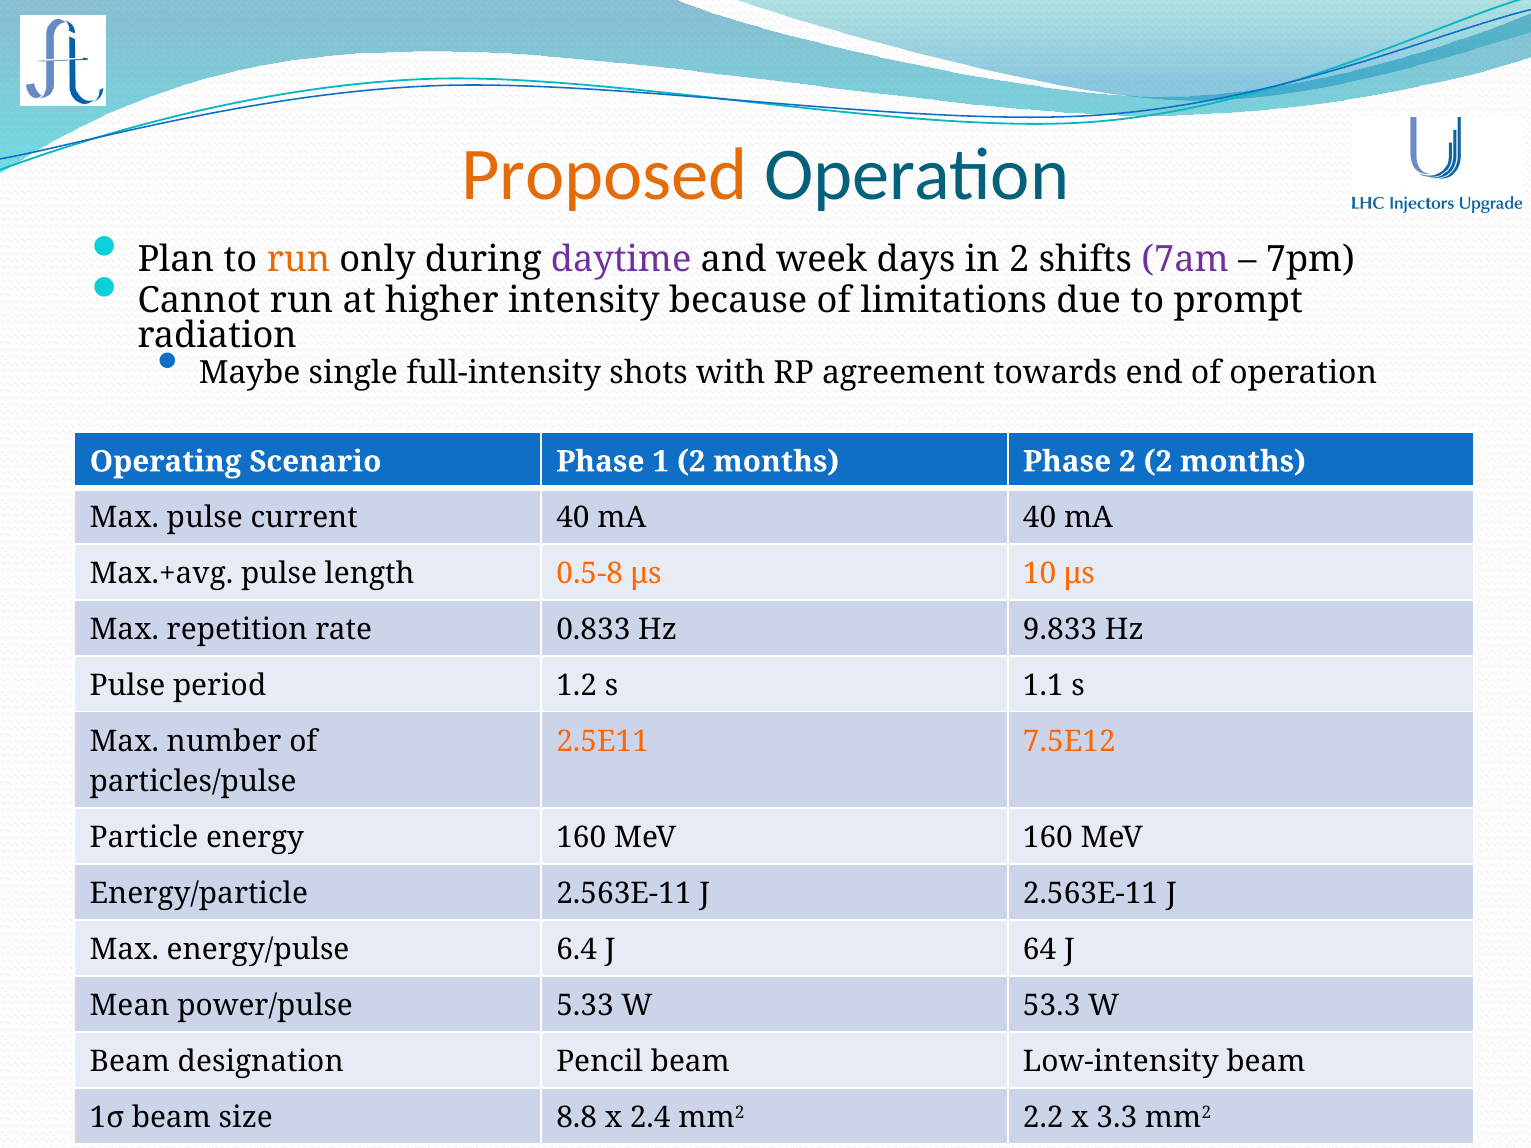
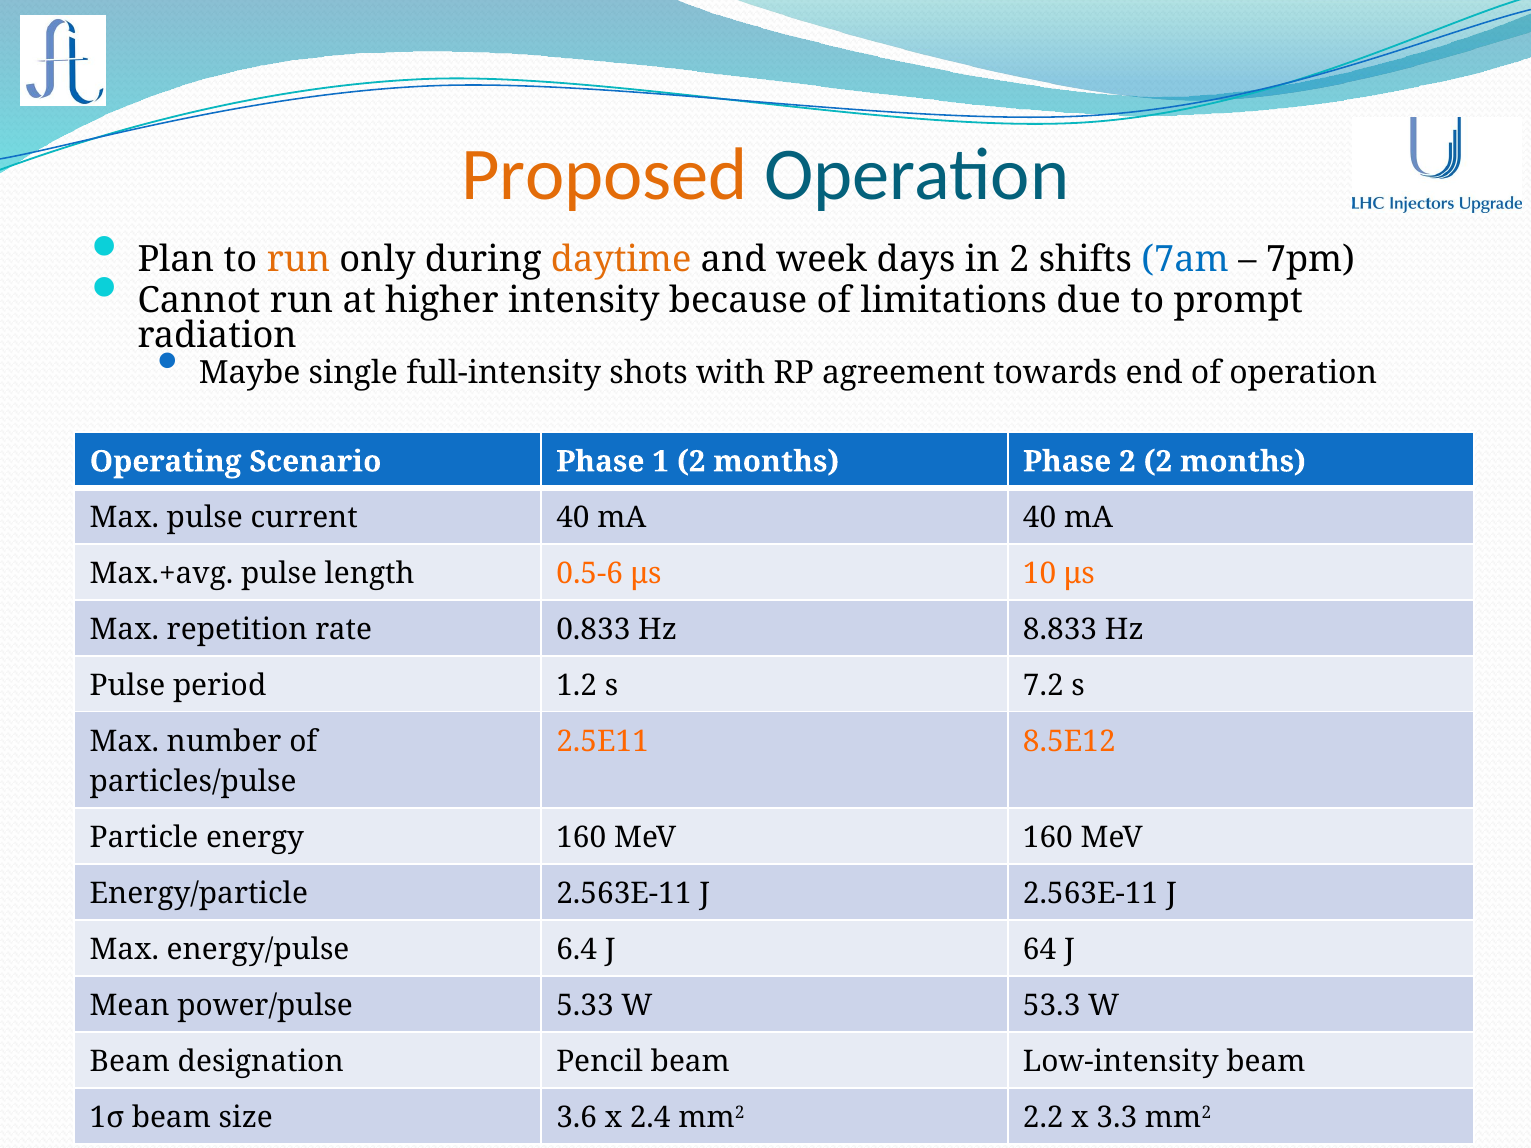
daytime colour: purple -> orange (621, 260)
7am colour: purple -> blue (1185, 260)
0.5-8: 0.5-8 -> 0.5-6 (590, 574)
9.833: 9.833 -> 8.833 (1060, 630)
1.1: 1.1 -> 7.2 (1043, 686)
7.5E12: 7.5E12 -> 8.5E12 (1069, 741)
8.8: 8.8 -> 3.6 (577, 1118)
